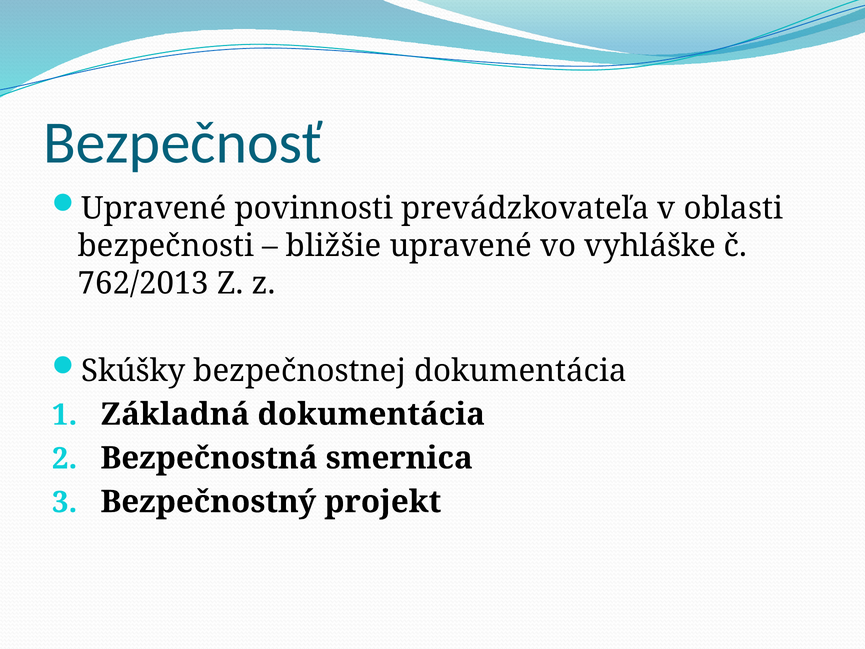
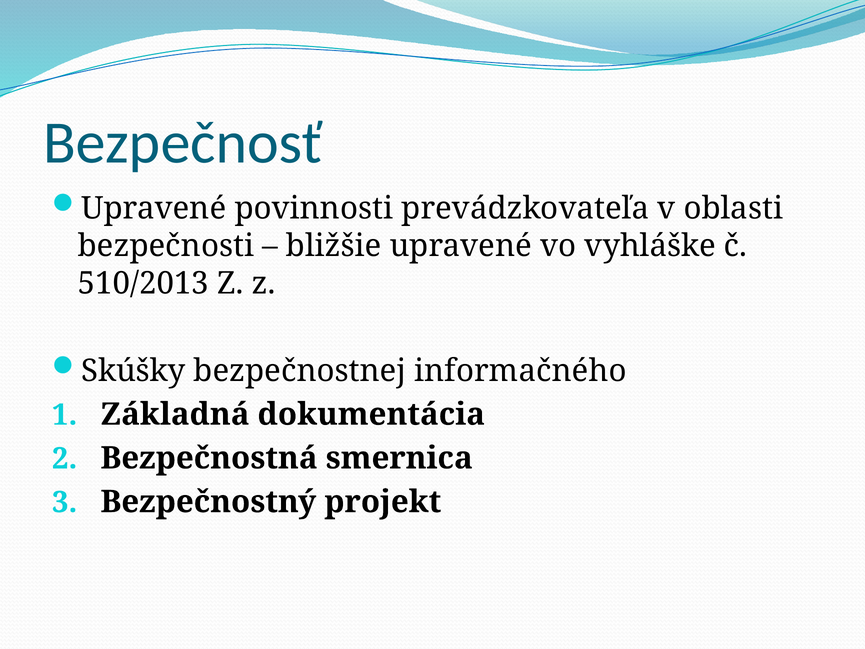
762/2013: 762/2013 -> 510/2013 (143, 283)
bezpečnostnej dokumentácia: dokumentácia -> informačného (520, 371)
